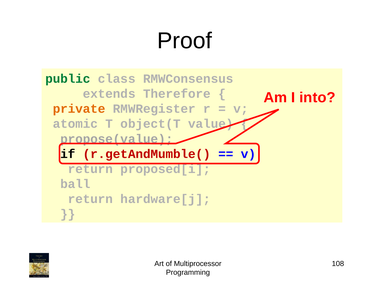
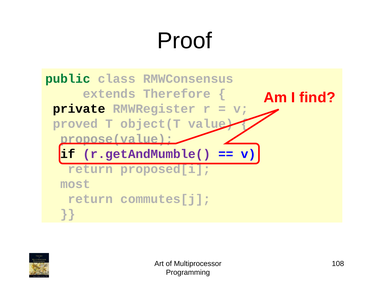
into: into -> find (317, 97)
private colour: orange -> black (79, 109)
atomic: atomic -> proved (75, 124)
r.getAndMumble( colour: red -> purple (147, 154)
ball: ball -> most (75, 184)
hardware[j: hardware[j -> commutes[j (166, 199)
